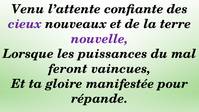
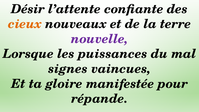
Venu: Venu -> Désir (28, 9)
cieux colour: purple -> orange (25, 24)
feront: feront -> signes (68, 69)
